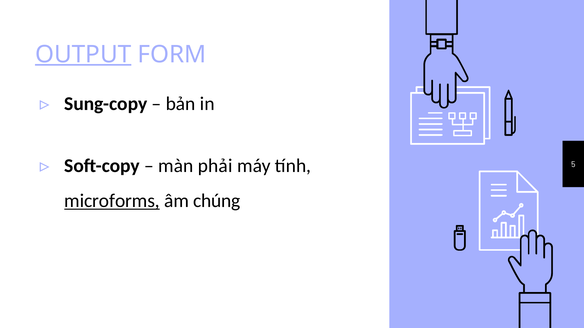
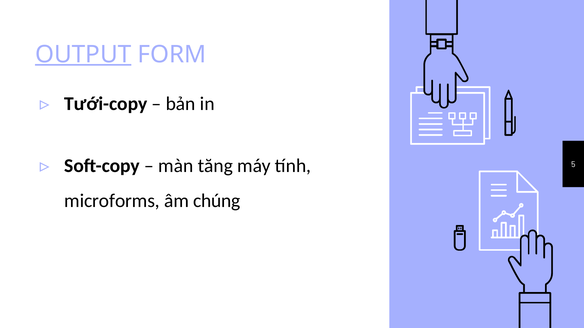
Sung-copy: Sung-copy -> Tưới-copy (106, 104)
phải: phải -> tăng (215, 166)
microforms underline: present -> none (112, 201)
